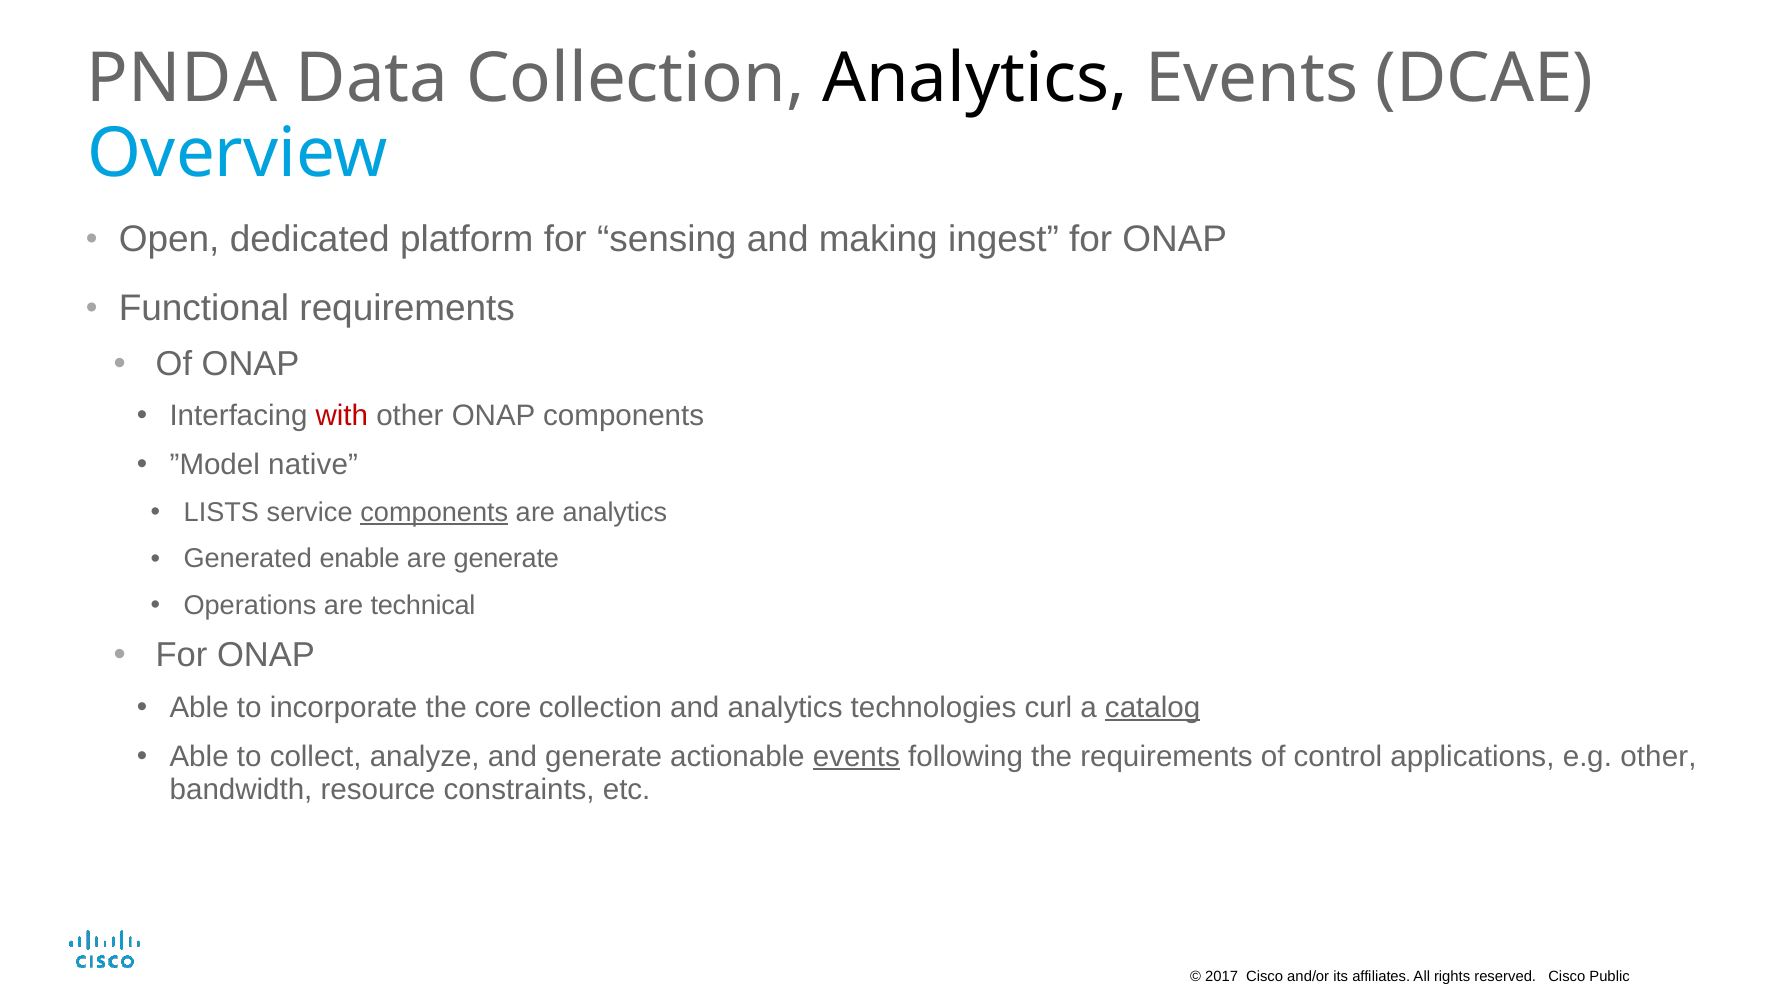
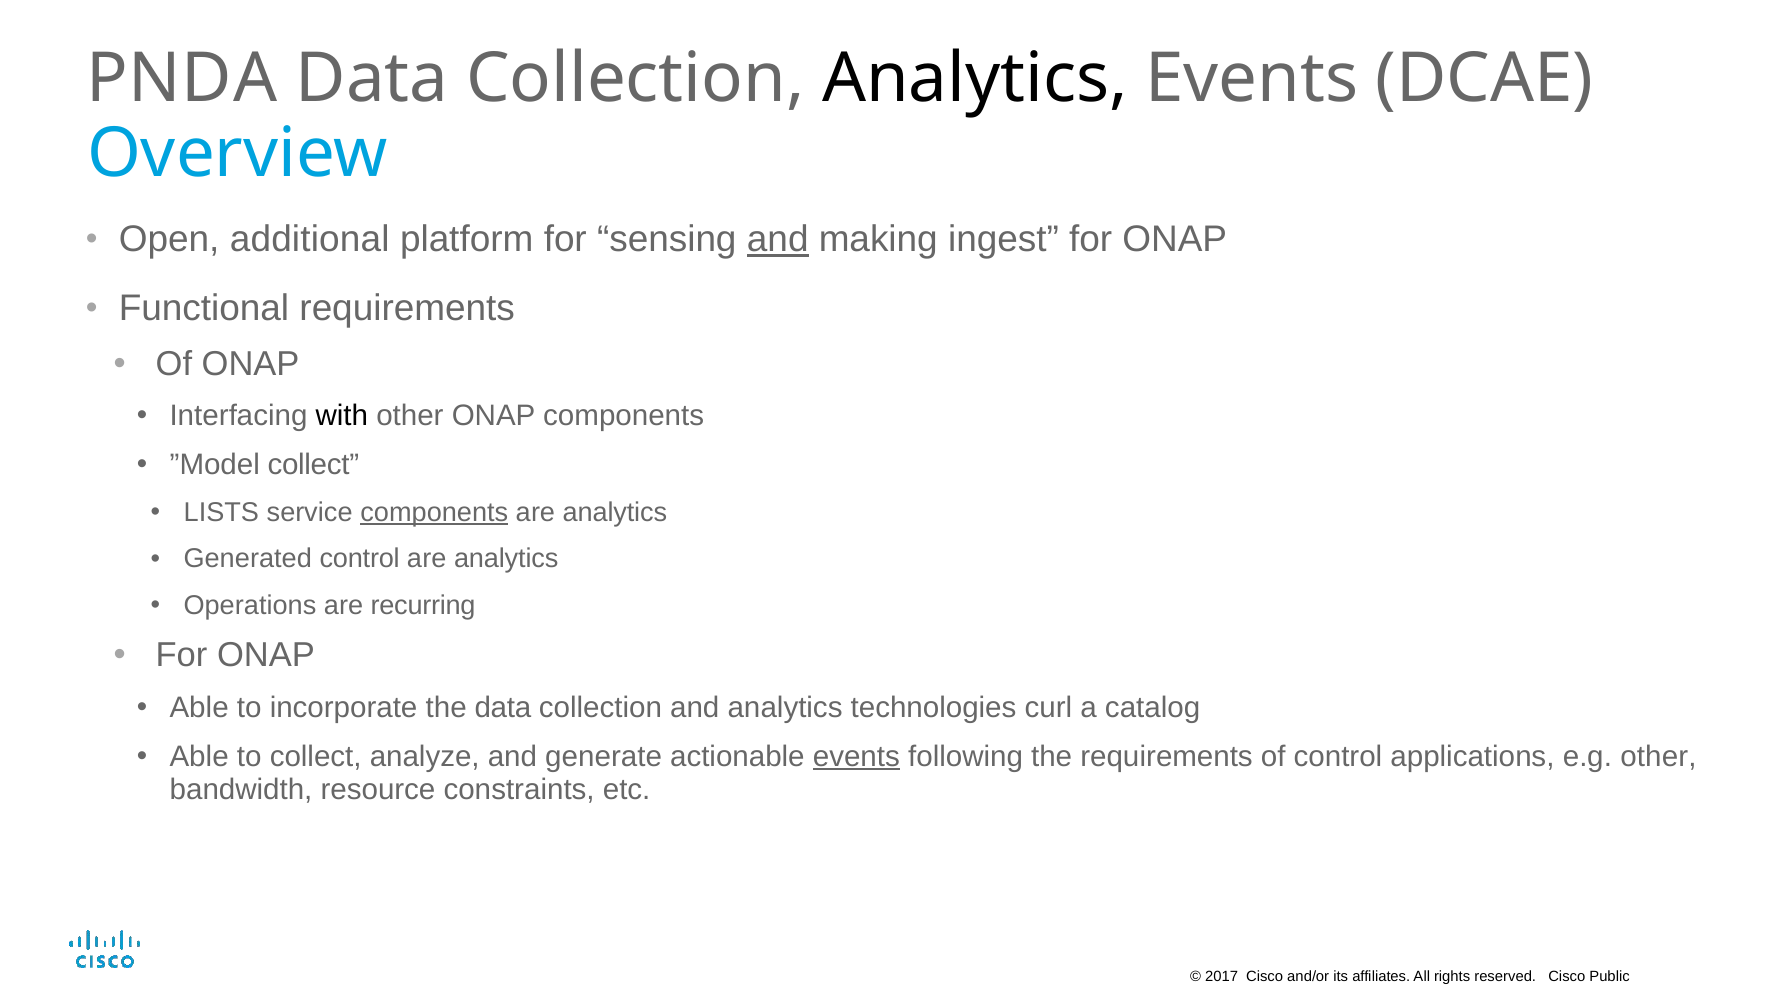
dedicated: dedicated -> additional (310, 240)
and underline: none -> present (778, 240)
with colour: red -> black (342, 415)
”Model native: native -> collect (313, 465)
Generated enable: enable -> control (360, 559)
generate: generate -> analytics (506, 559)
technical: technical -> recurring (423, 605)
the core: core -> data (503, 707)
catalog underline: present -> none (1153, 707)
